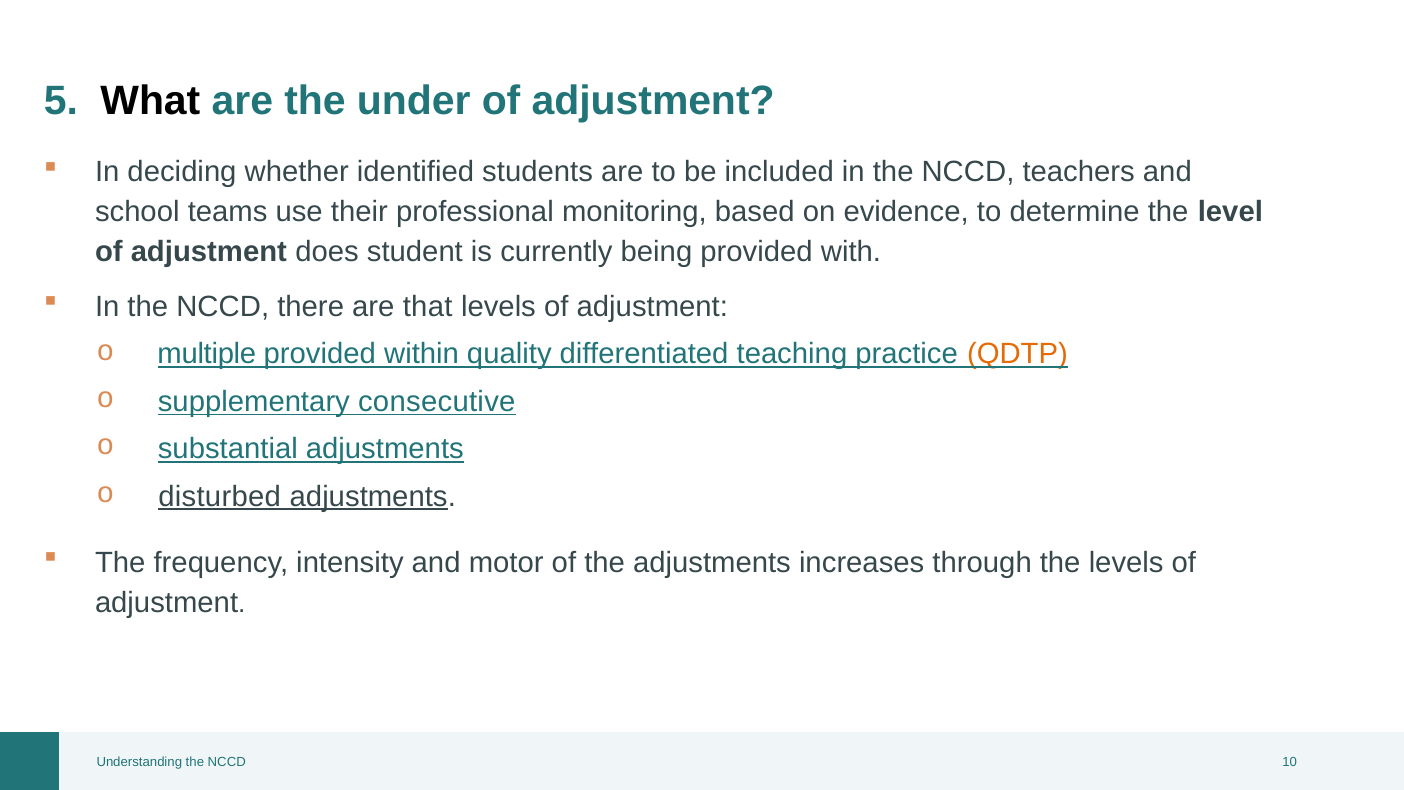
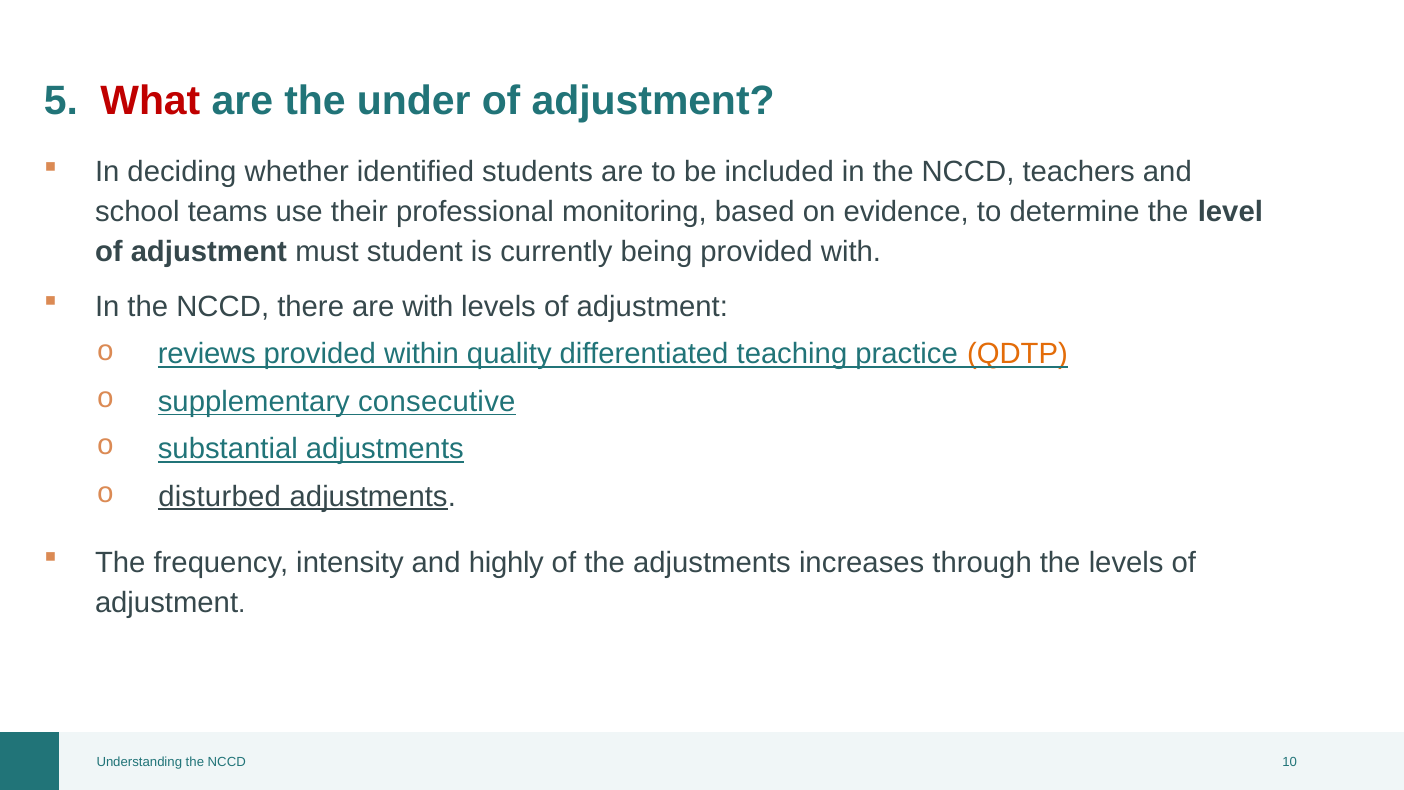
What colour: black -> red (150, 101)
does: does -> must (327, 252)
are that: that -> with (428, 307)
multiple: multiple -> reviews (207, 354)
motor: motor -> highly (506, 563)
